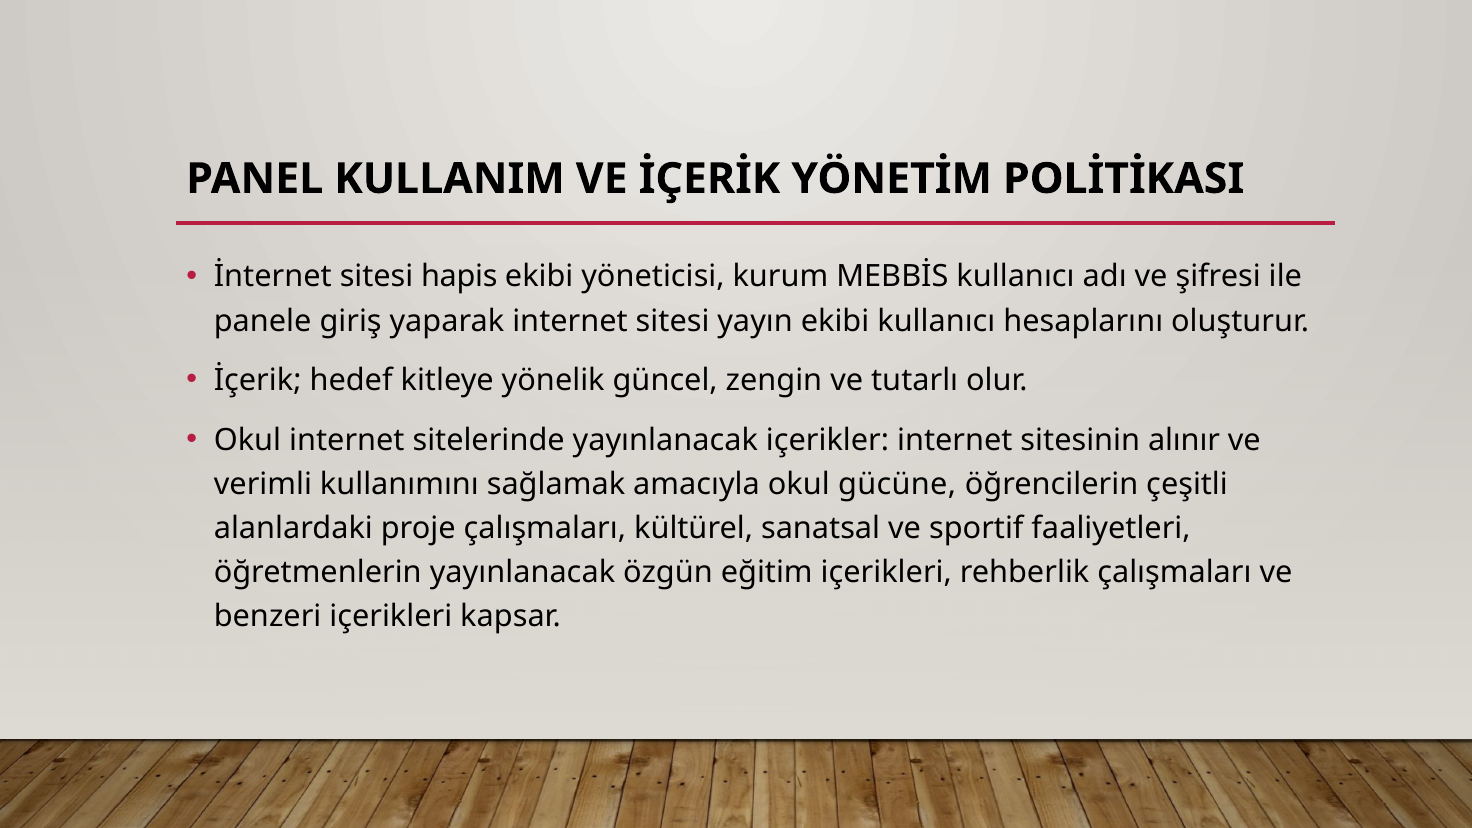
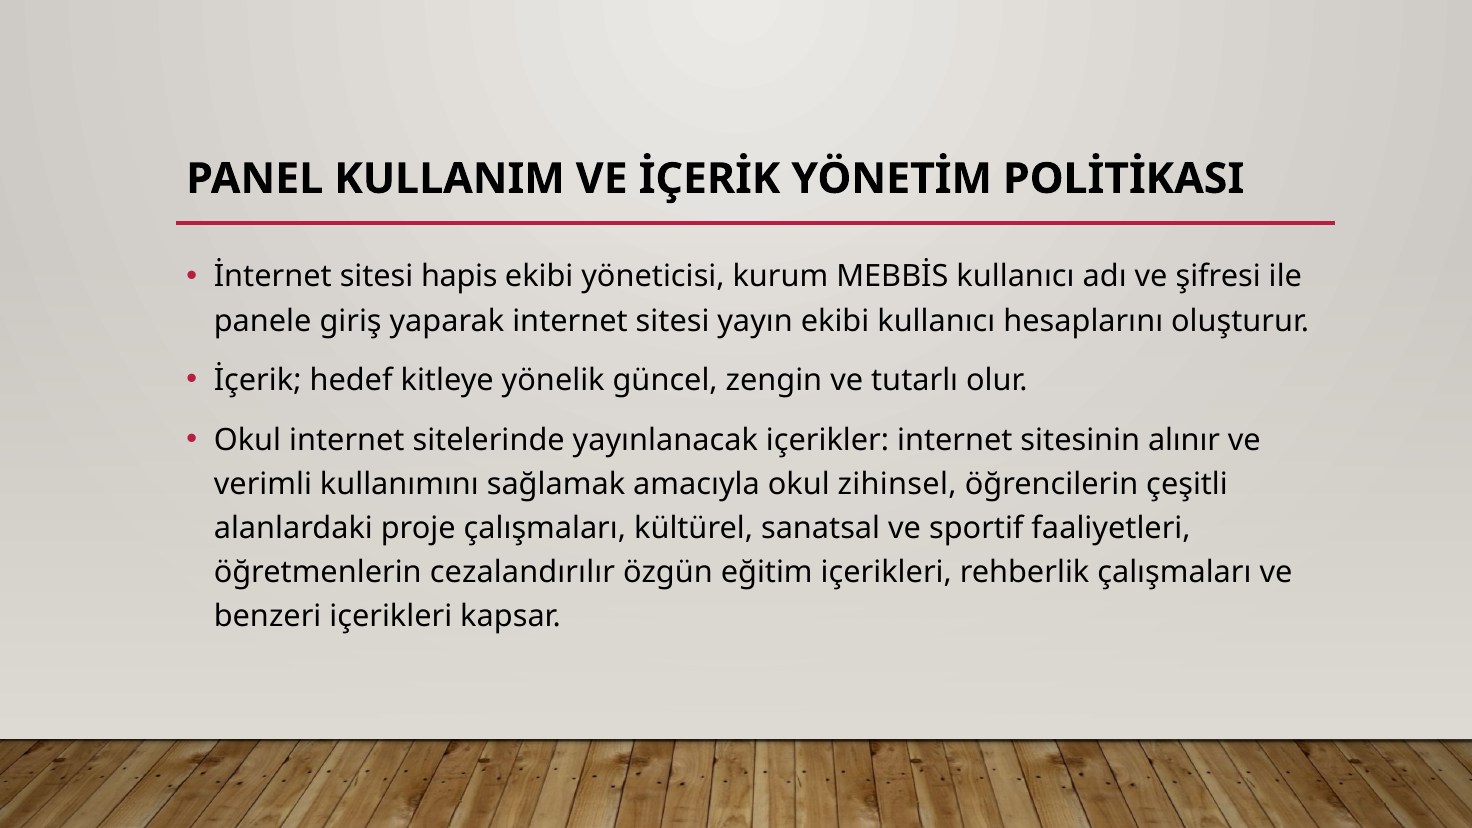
gücüne: gücüne -> zihinsel (897, 484)
öğretmenlerin yayınlanacak: yayınlanacak -> cezalandırılır (522, 572)
